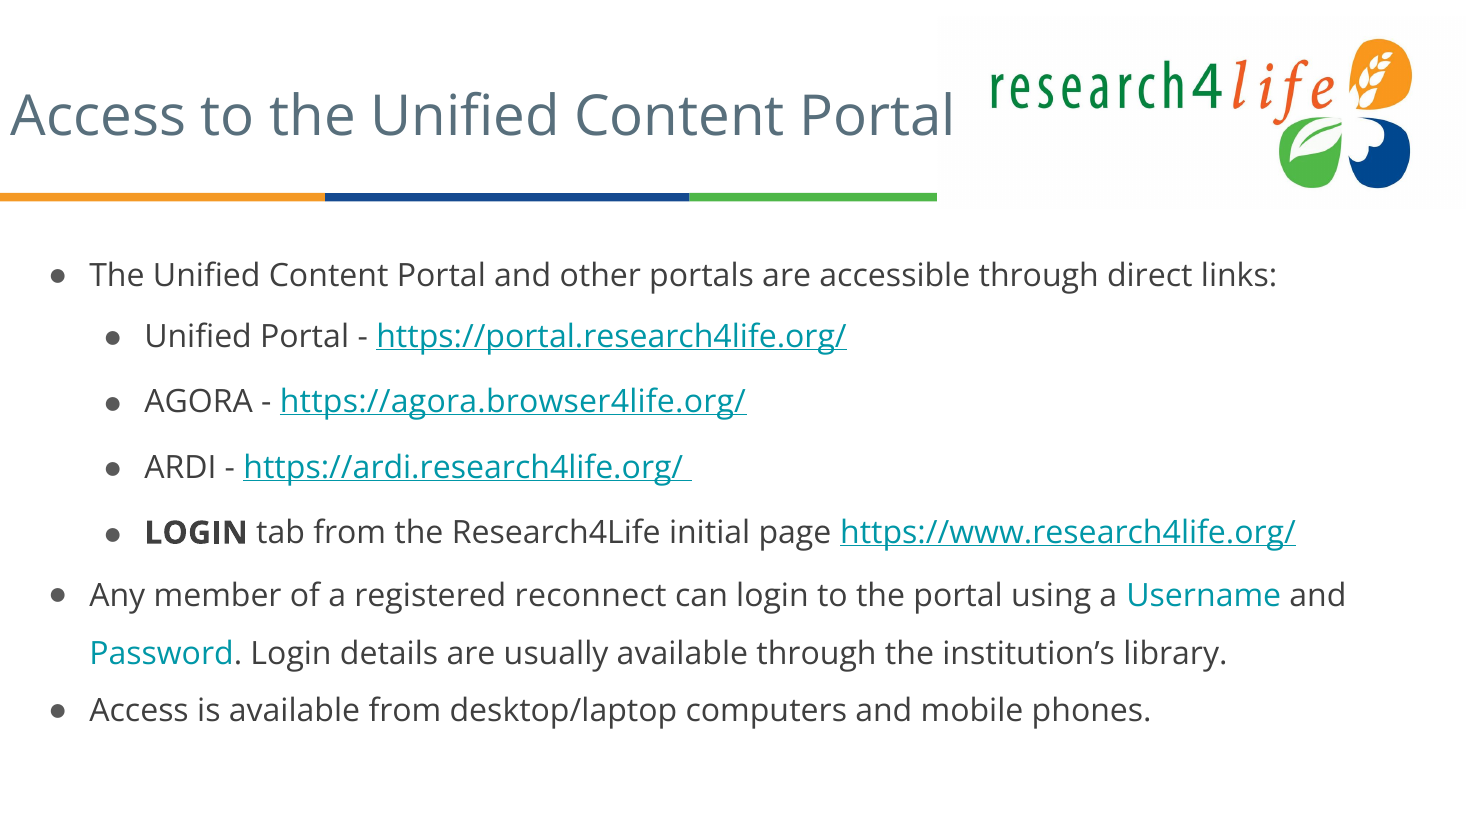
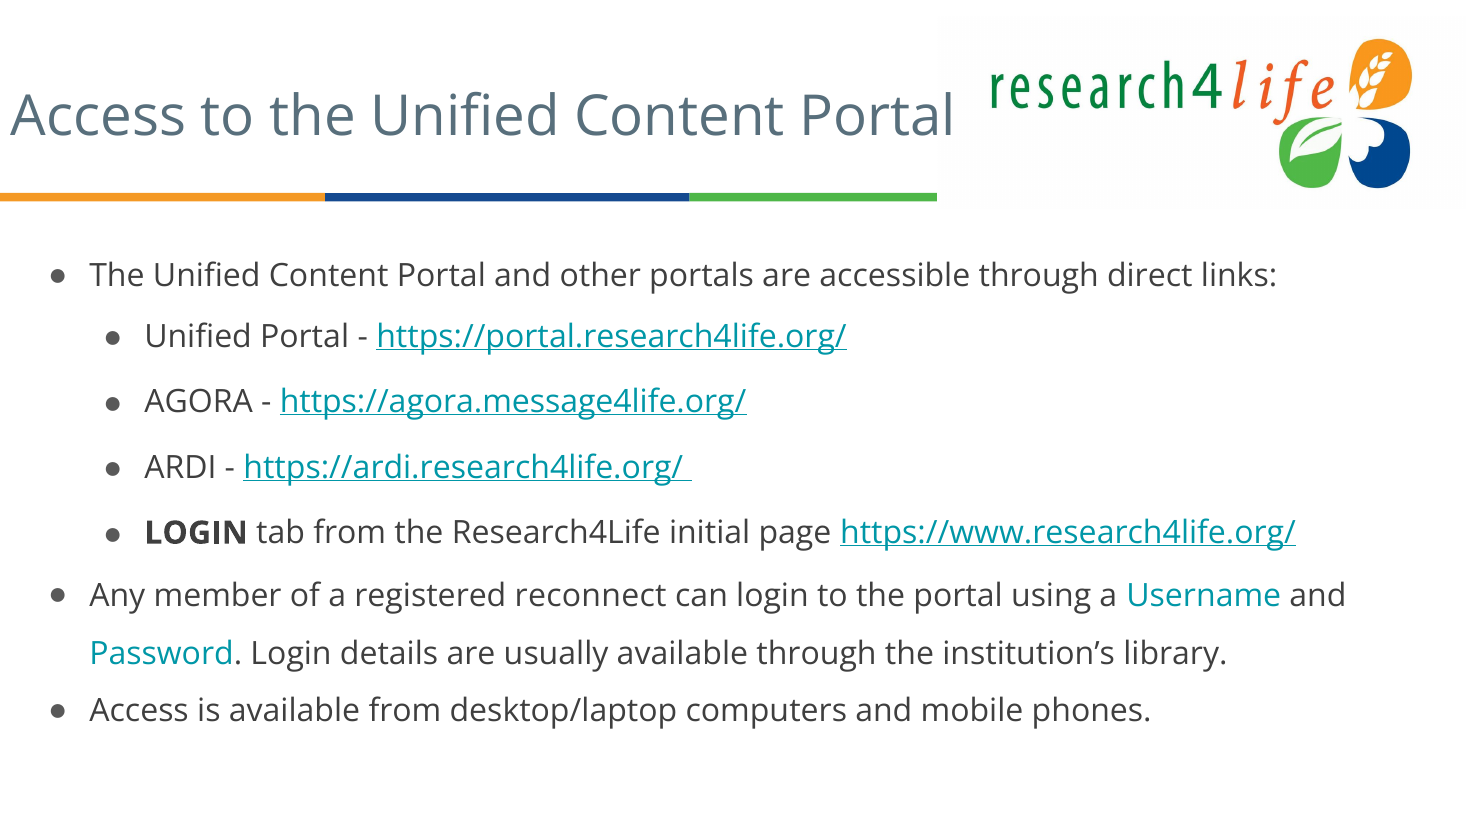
https://agora.browser4life.org/: https://agora.browser4life.org/ -> https://agora.message4life.org/ (513, 402)
